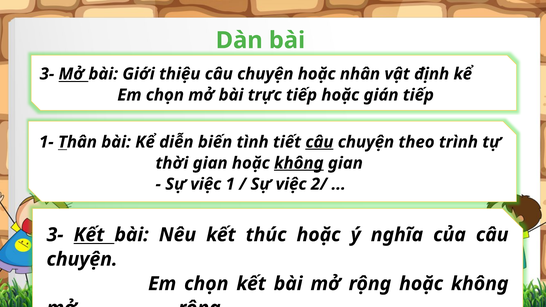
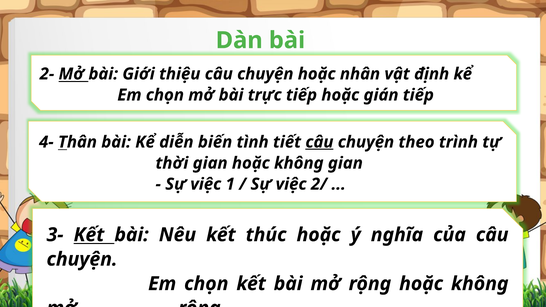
3-: 3- -> 2- (47, 74)
1-: 1- -> 4- (46, 142)
không underline: present -> none (299, 163)
